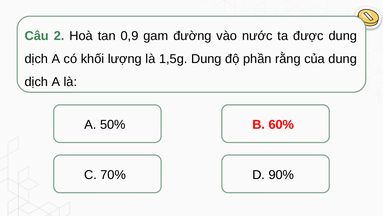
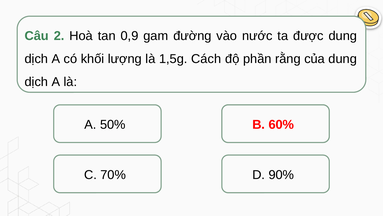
1,5g Dung: Dung -> Cách (206, 59)
